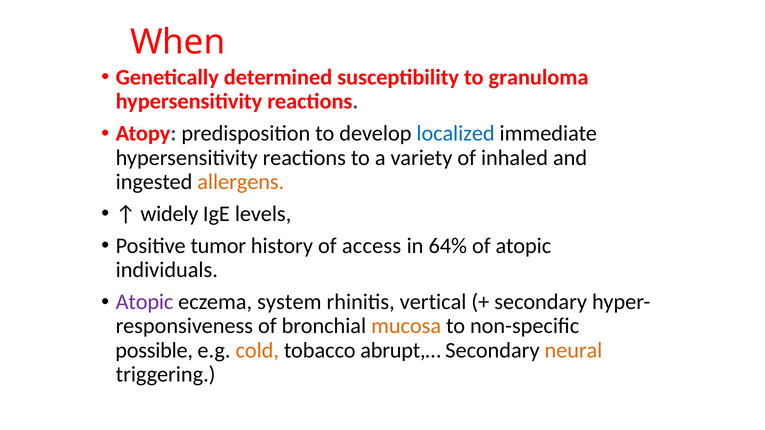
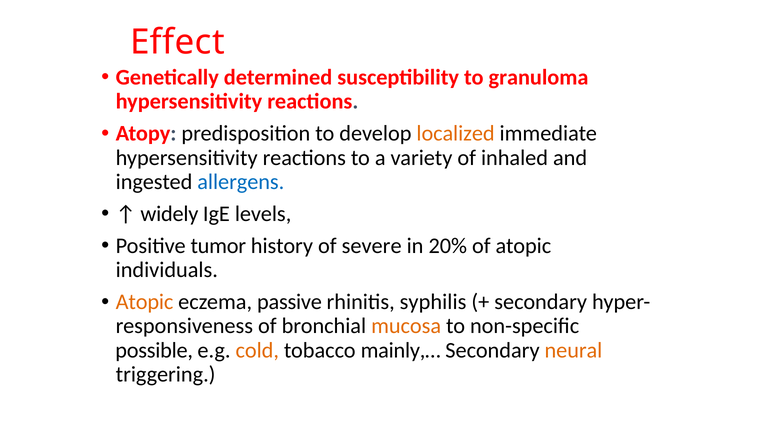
When: When -> Effect (177, 42)
localized colour: blue -> orange (456, 134)
allergens colour: orange -> blue (241, 182)
access: access -> severe (372, 246)
64%: 64% -> 20% (448, 246)
Atopic colour: purple -> orange (145, 302)
system: system -> passive (289, 302)
vertical: vertical -> syphilis (433, 302)
abrupt,…: abrupt,… -> mainly,… (401, 350)
